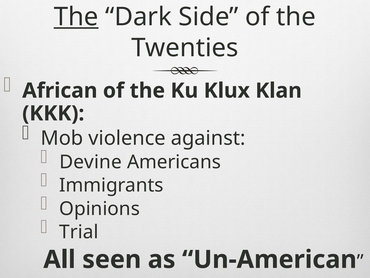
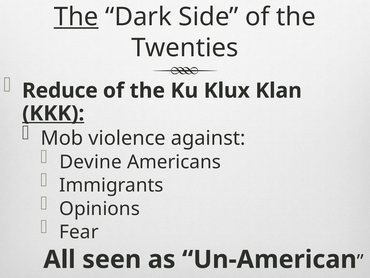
African: African -> Reduce (60, 91)
KKK underline: none -> present (53, 113)
Trial: Trial -> Fear (79, 232)
